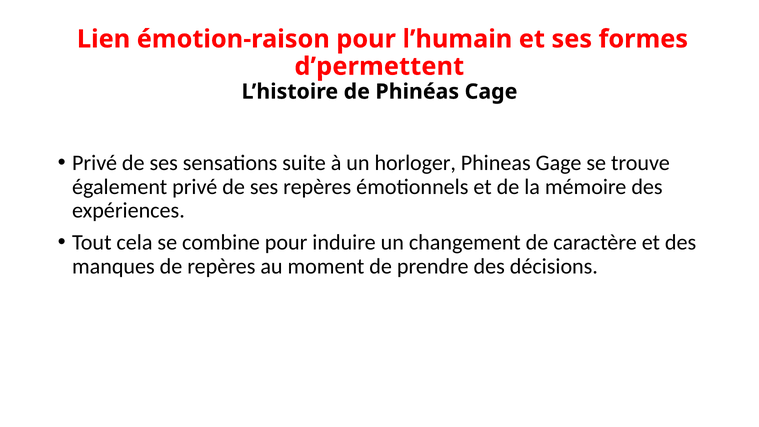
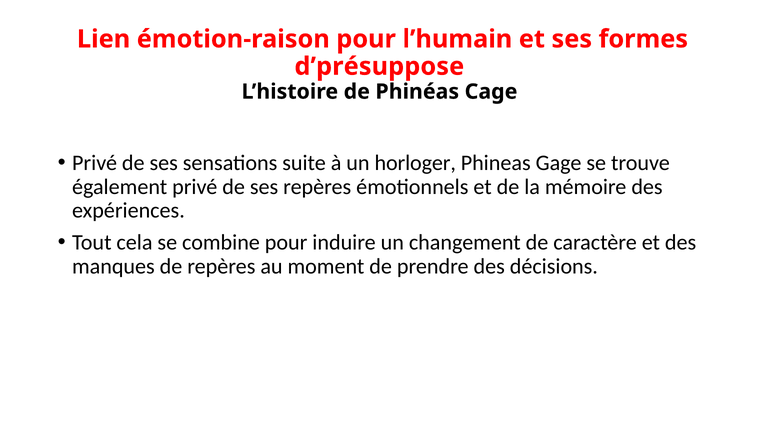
d’permettent: d’permettent -> d’présuppose (379, 66)
